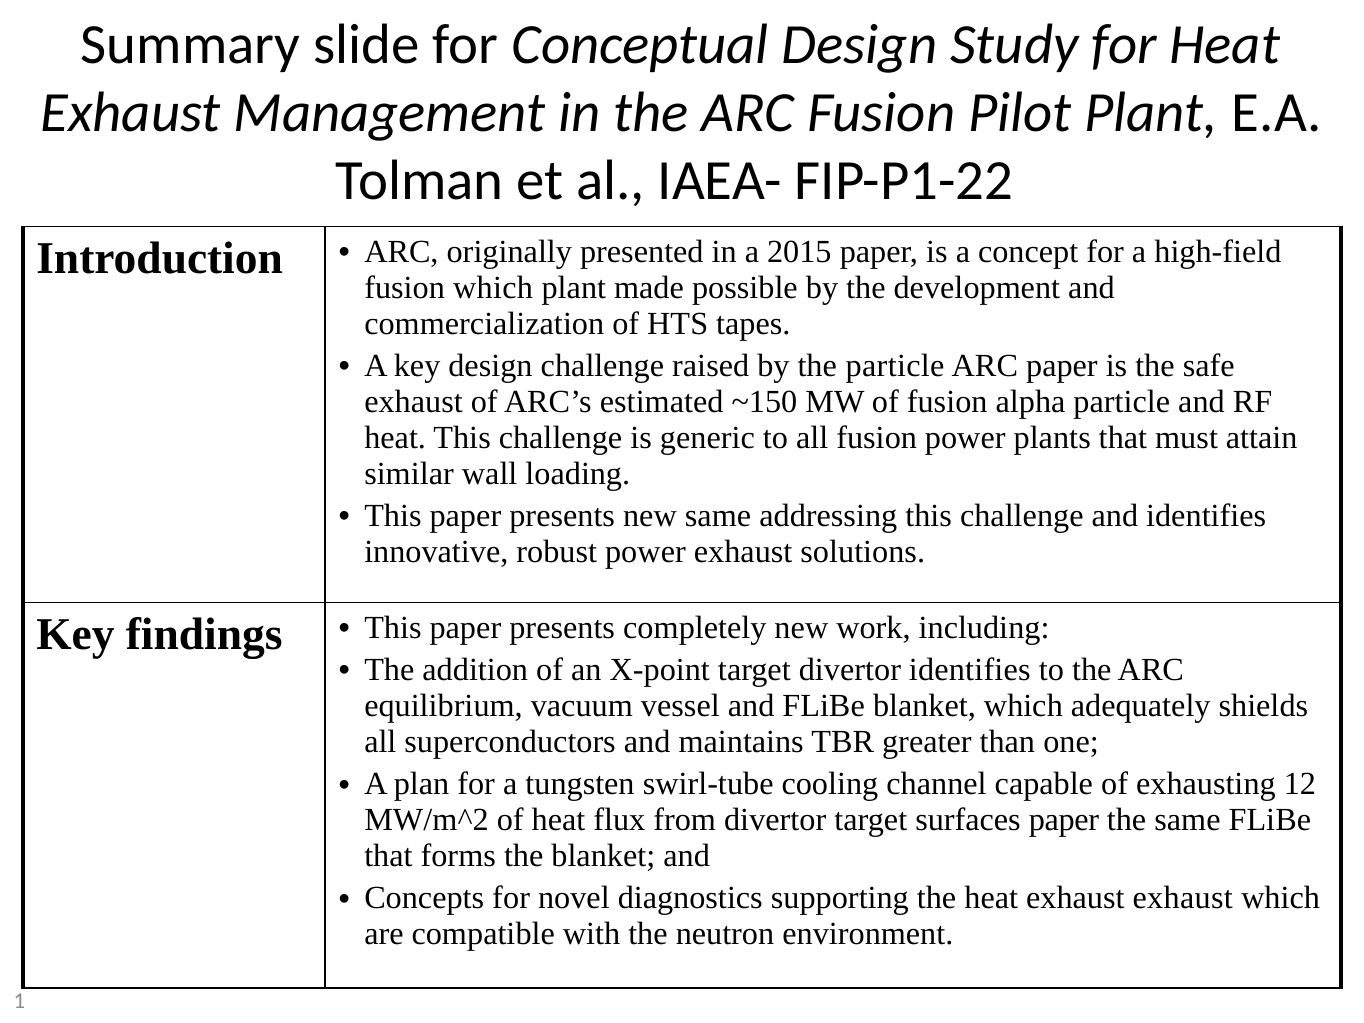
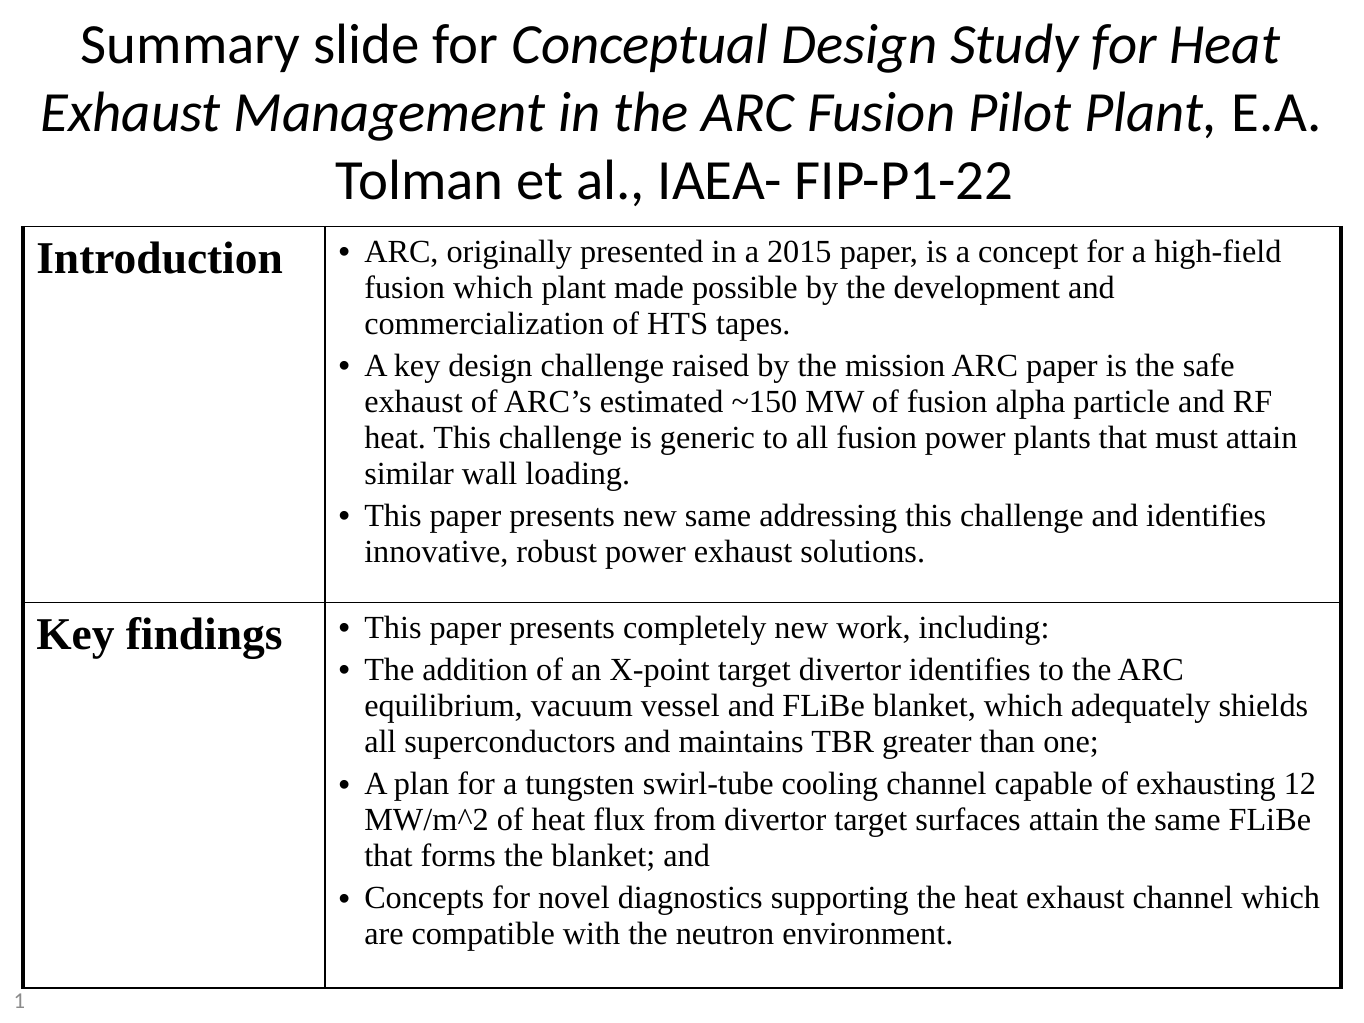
the particle: particle -> mission (895, 366)
surfaces paper: paper -> attain (1064, 820)
exhaust exhaust: exhaust -> channel (1183, 898)
